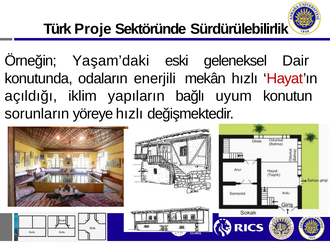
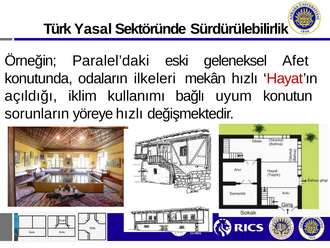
Proje: Proje -> Yasal (93, 29)
Yaşam’daki: Yaşam’daki -> Paralel’daki (111, 61)
Dair: Dair -> Afet (296, 61)
enerjili: enerjili -> ilkeleri (155, 78)
yapıların: yapıların -> kullanımı (136, 96)
